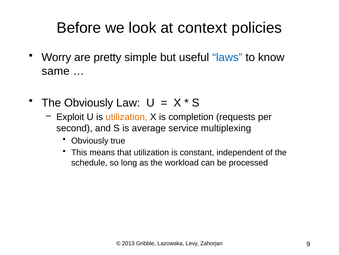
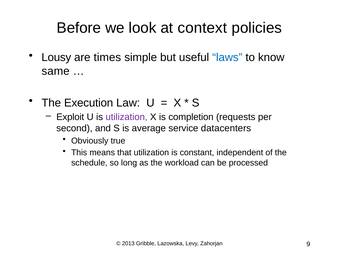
Worry: Worry -> Lousy (56, 57)
pretty: pretty -> times (107, 57)
The Obviously: Obviously -> Execution (89, 102)
utilization colour: orange -> purple (127, 117)
multiplexing: multiplexing -> datacenters (226, 128)
